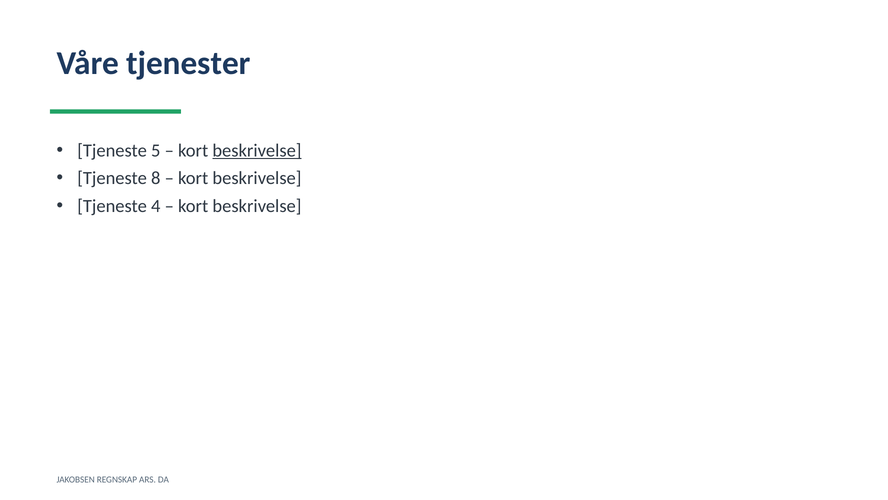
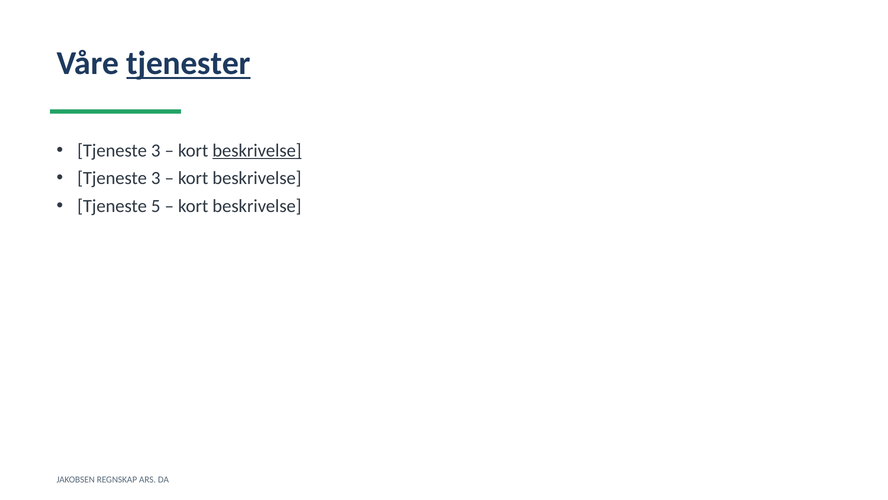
tjenester underline: none -> present (188, 63)
5: 5 -> 3 (156, 150)
8: 8 -> 3 (156, 178)
4: 4 -> 5 (156, 206)
